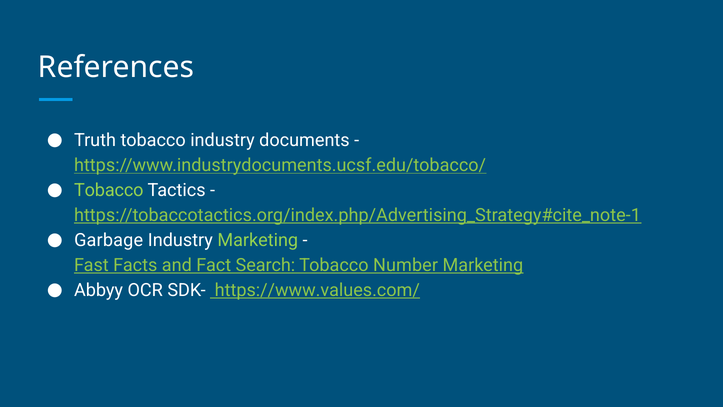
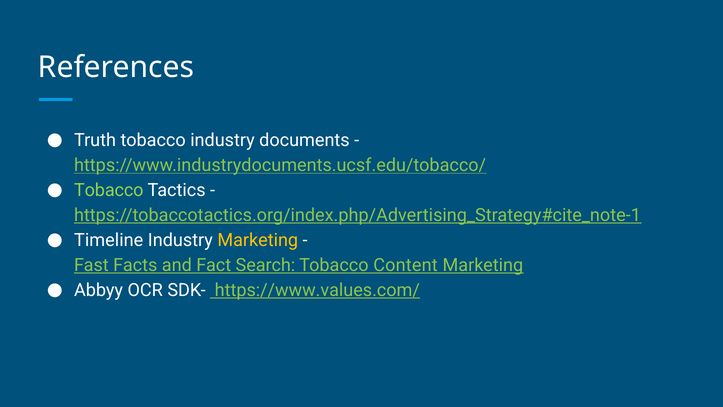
Garbage: Garbage -> Timeline (109, 240)
Marketing colour: light green -> yellow (258, 240)
Number: Number -> Content (405, 265)
